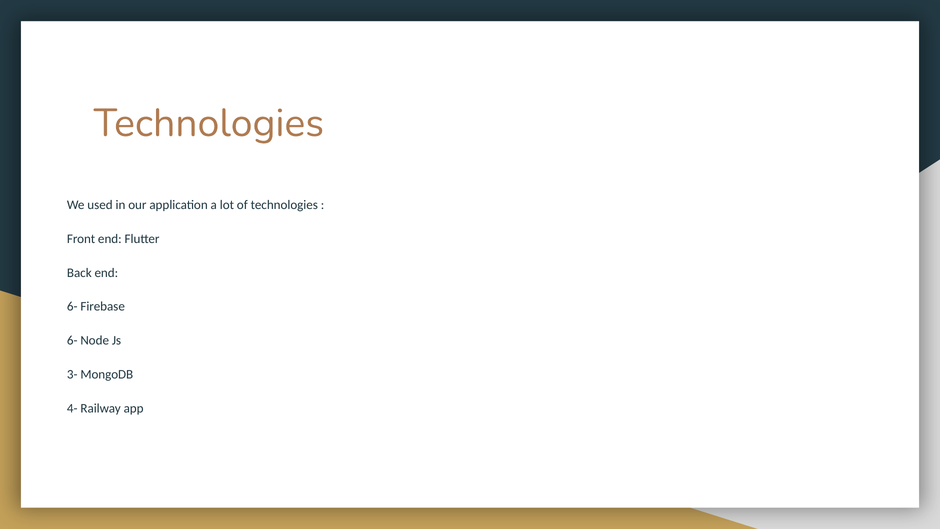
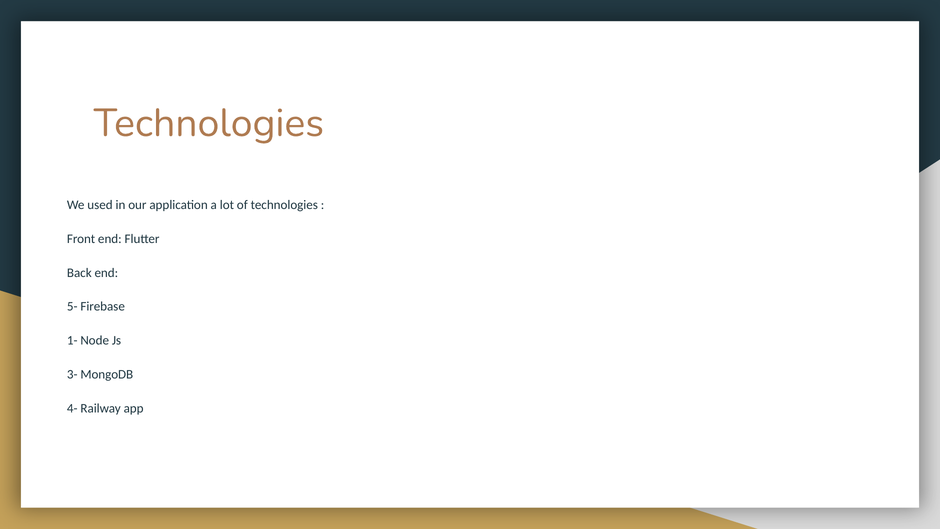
6-: 6- -> 5- (72, 306)
6-: 6- -> 1- (72, 340)
